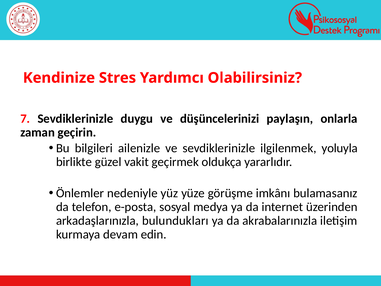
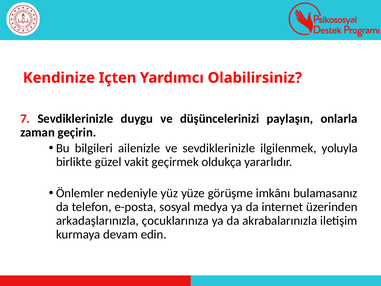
Stres: Stres -> Içten (117, 78)
bulundukları: bulundukları -> çocuklarınıza (175, 220)
